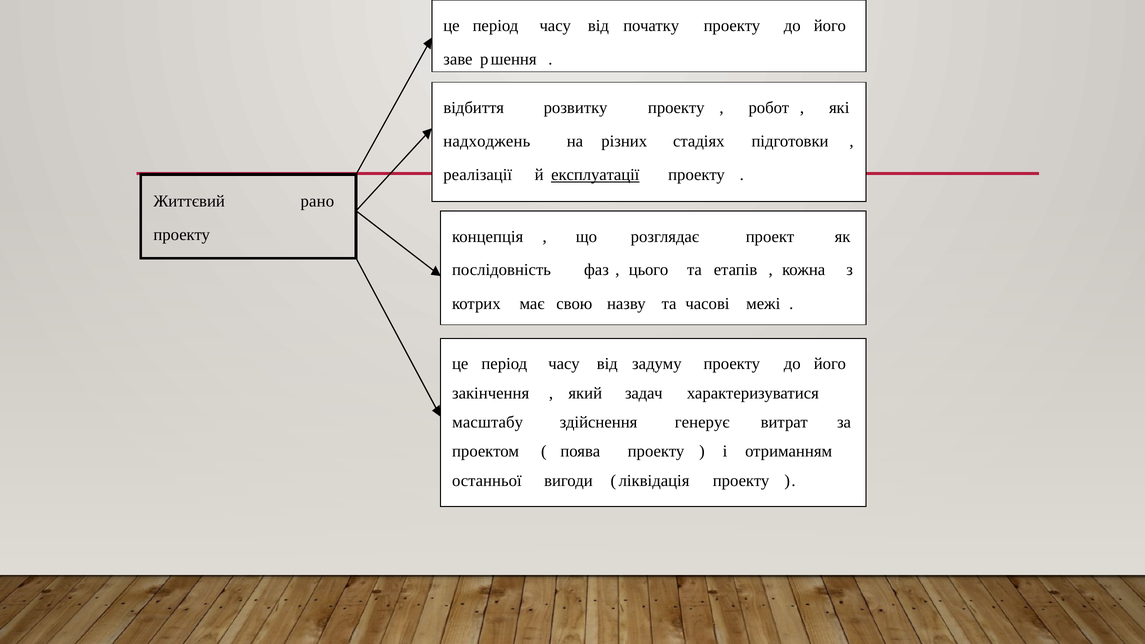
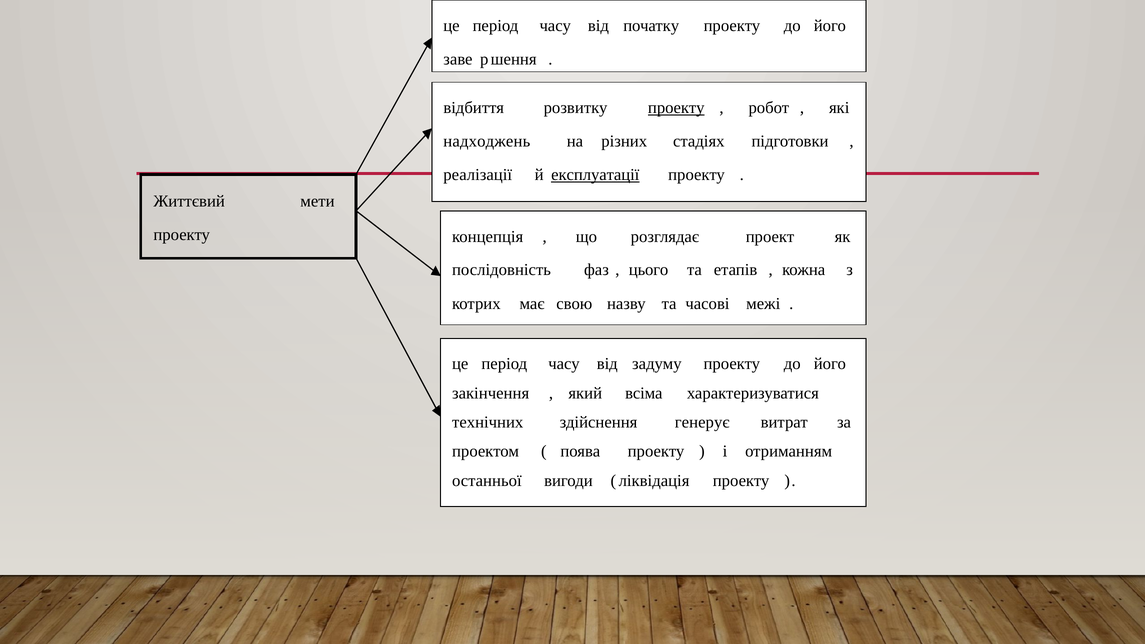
проекту underline: none -> present (676, 108)
рано: рано -> мети (317, 201)
задач: задач -> всіма (644, 393)
масштабу: масштабу -> технічних (488, 422)
